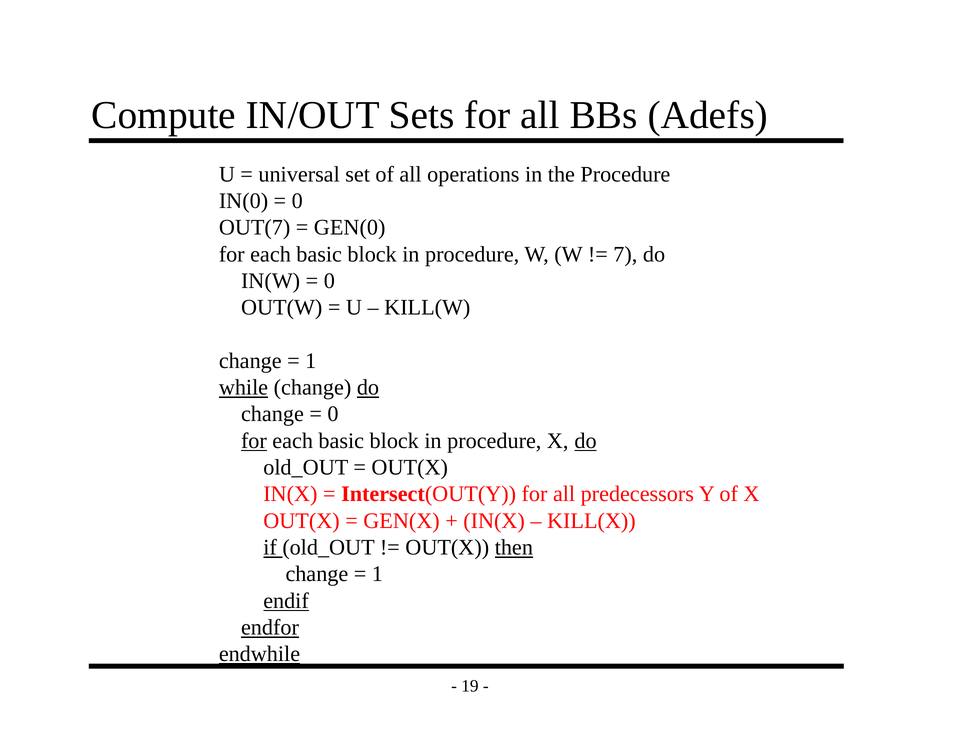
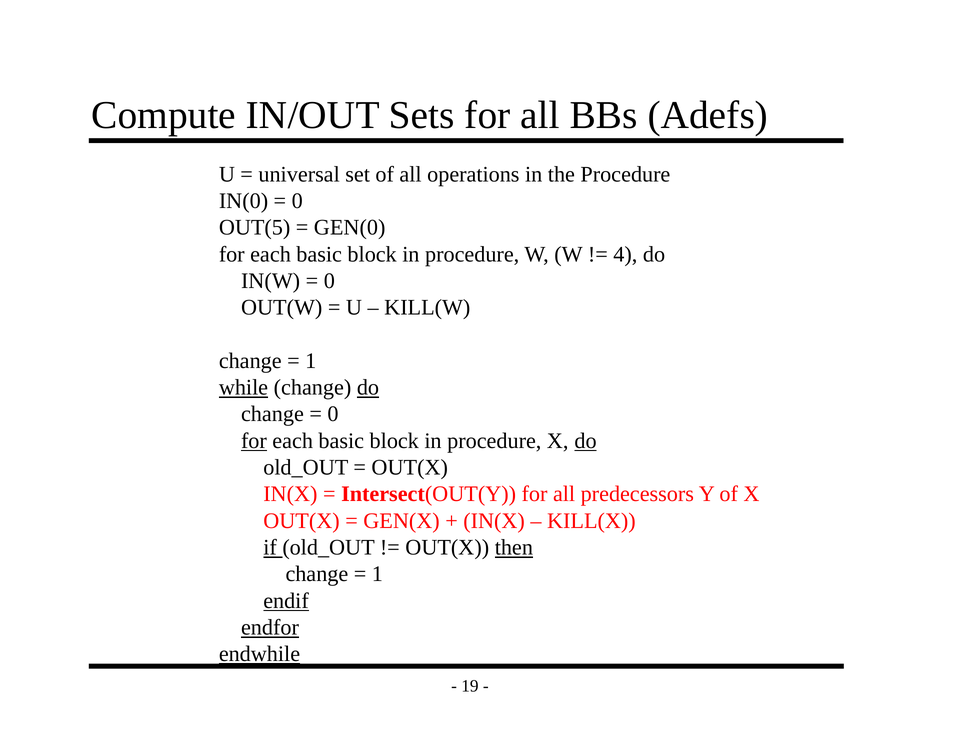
OUT(7: OUT(7 -> OUT(5 (255, 228)
7: 7 -> 4 (625, 254)
